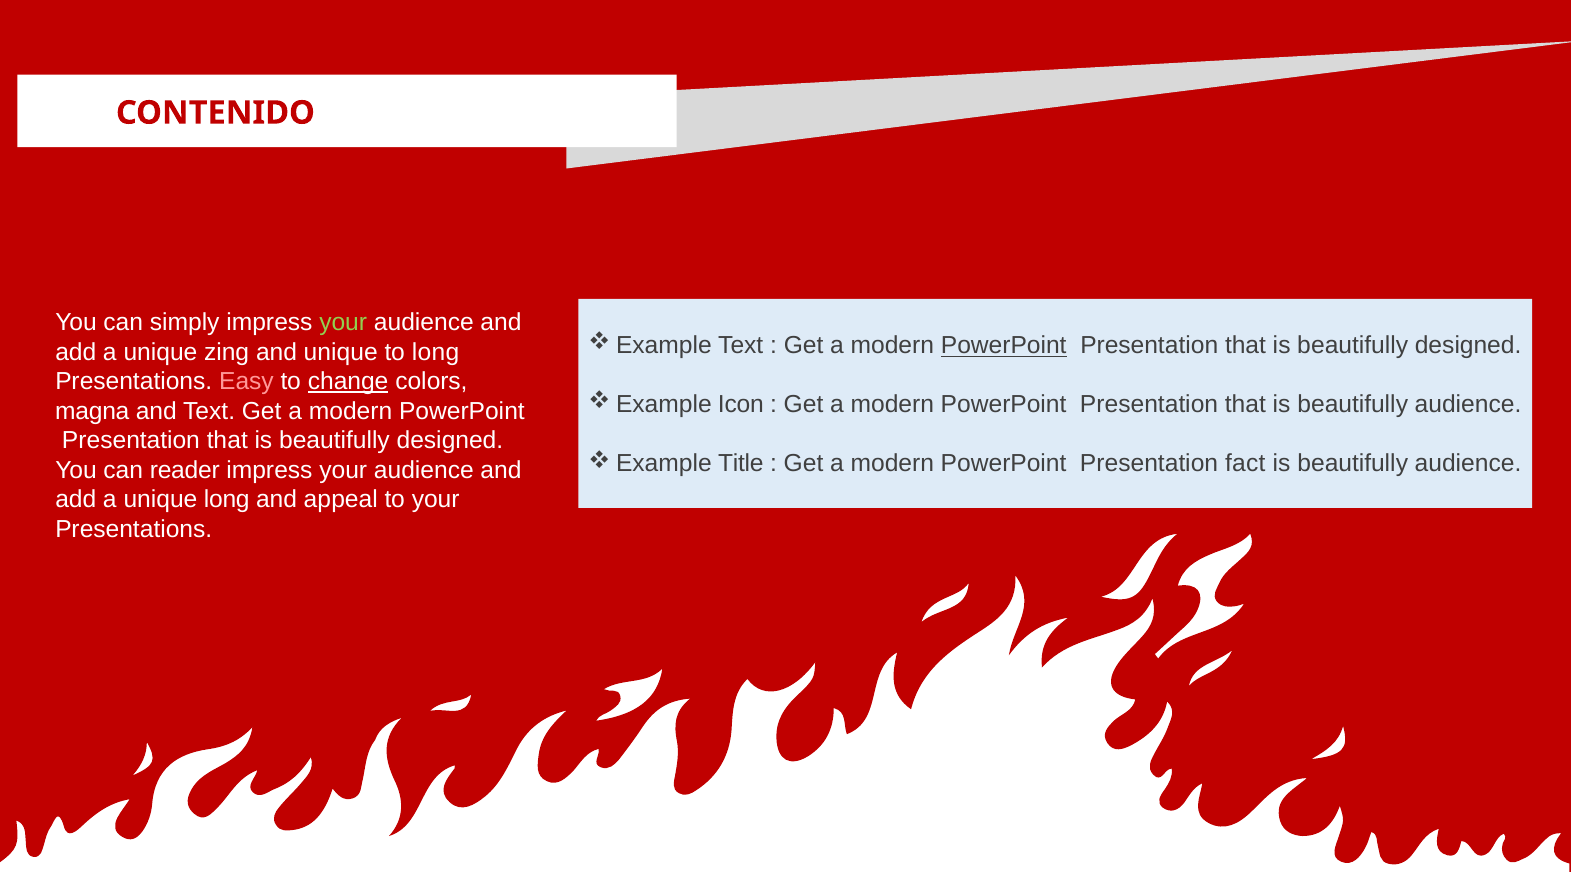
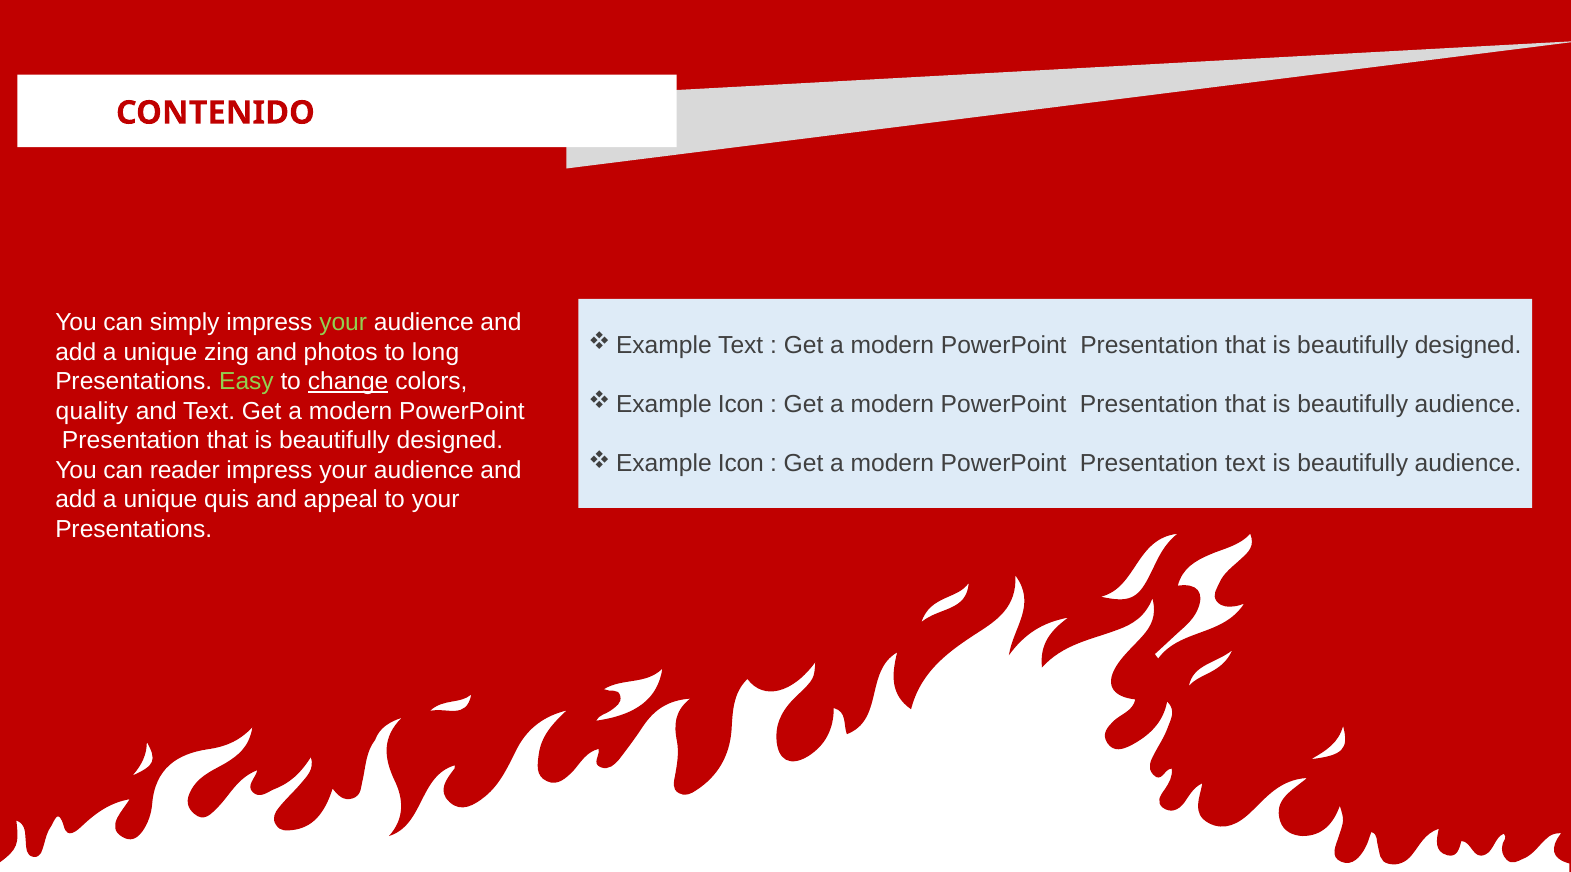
PowerPoint underline: present -> none (1004, 346)
and unique: unique -> photos (341, 352)
Easy colour: pink -> light green (246, 382)
magna: magna -> quality (92, 411)
Title: Title -> Icon (741, 464)
Presentation fact: fact -> text (1245, 464)
unique long: long -> quis (227, 500)
